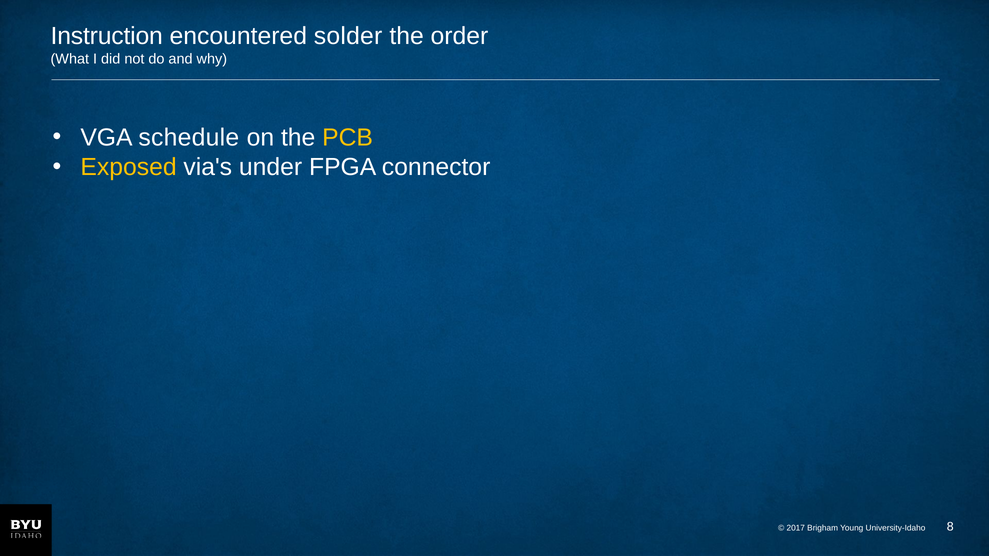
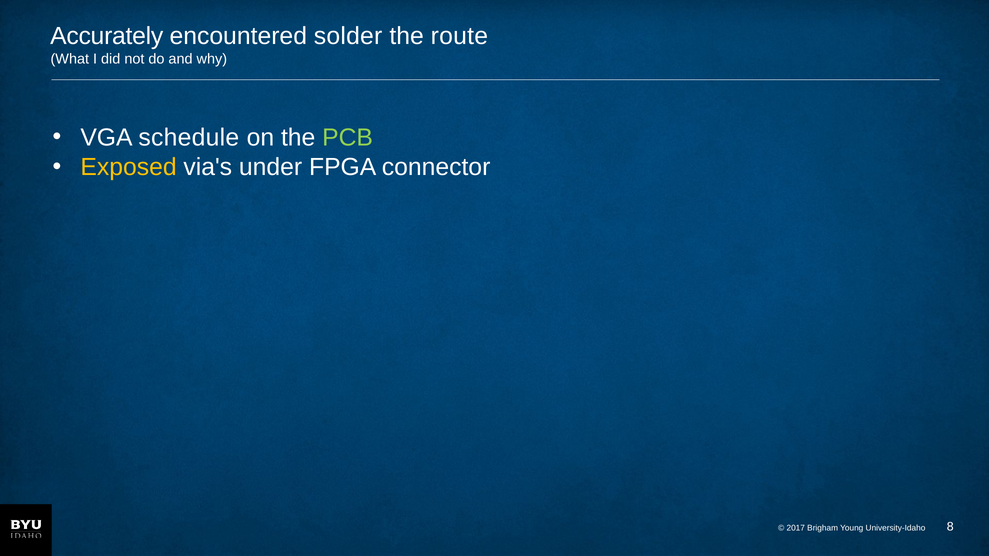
Instruction: Instruction -> Accurately (107, 36)
order: order -> route (459, 36)
PCB colour: yellow -> light green (348, 138)
